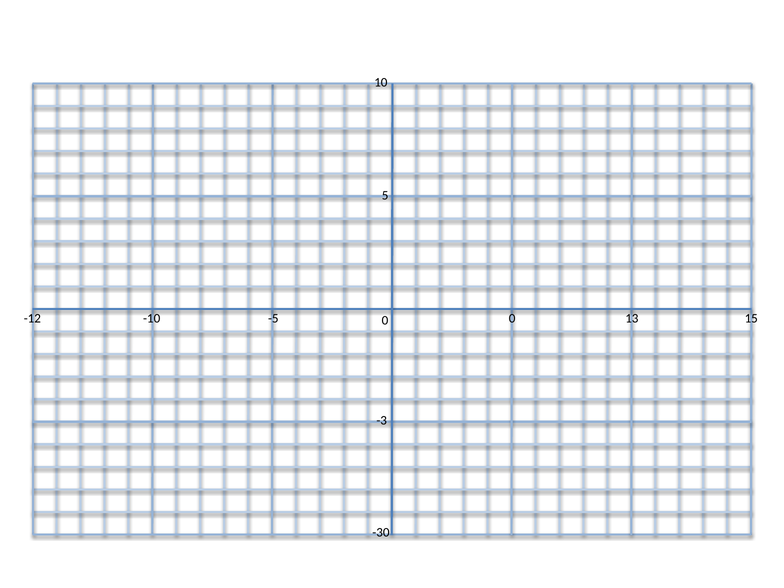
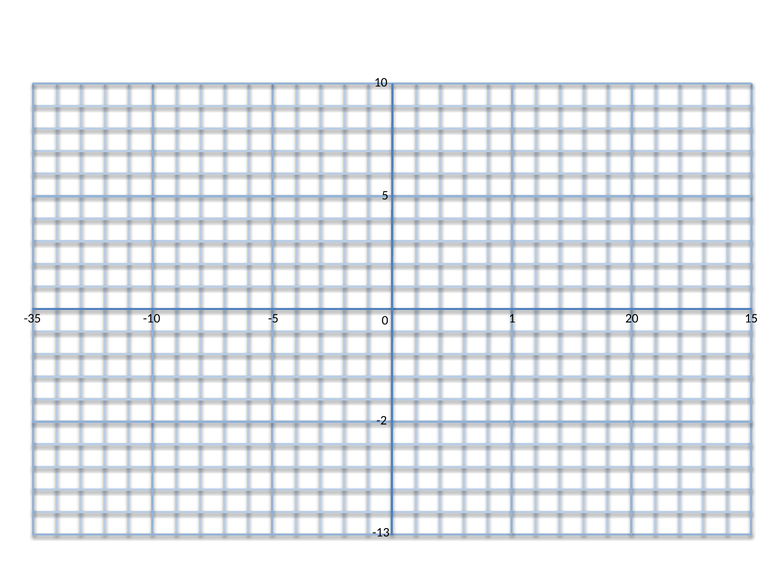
-12: -12 -> -35 (32, 318)
-10 0: 0 -> 1 (512, 319)
13: 13 -> 20 (632, 319)
-3: -3 -> -2 (382, 421)
-30: -30 -> -13 (381, 533)
